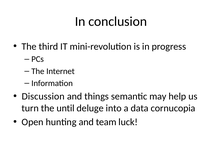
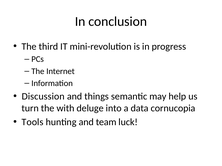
until: until -> with (65, 109)
Open: Open -> Tools (33, 122)
